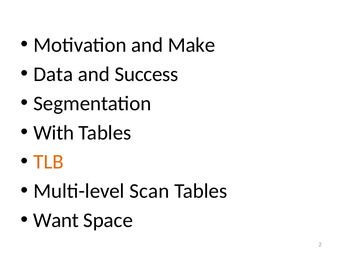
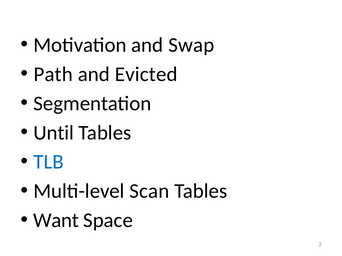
Make: Make -> Swap (191, 45)
Data: Data -> Path (53, 74)
Success: Success -> Evicted (146, 74)
With: With -> Until (54, 133)
TLB colour: orange -> blue (49, 162)
